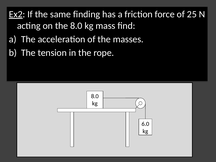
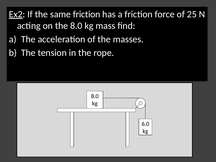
same finding: finding -> friction (87, 14)
